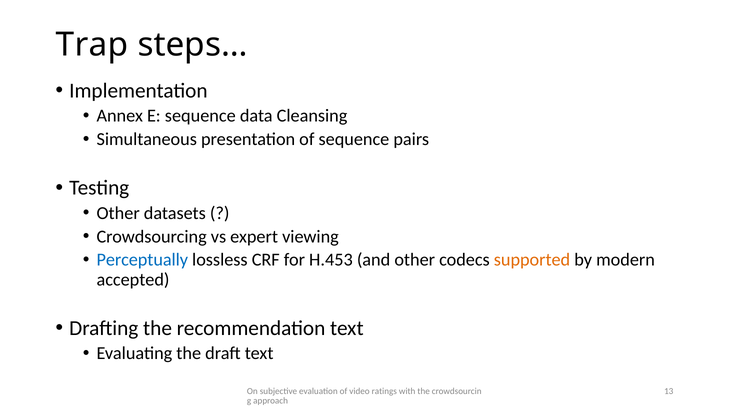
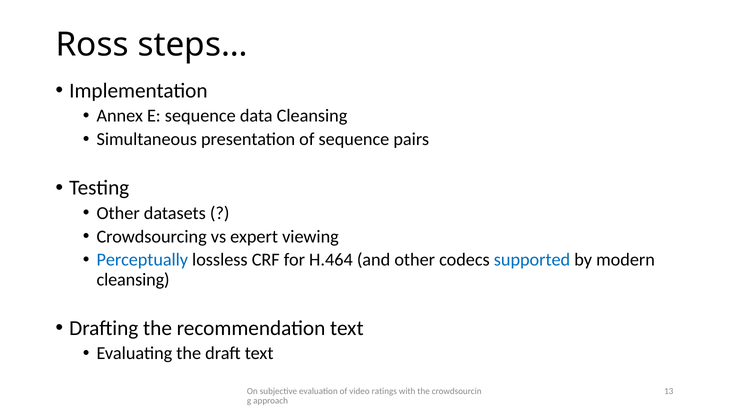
Trap: Trap -> Ross (92, 45)
H.453: H.453 -> H.464 (331, 260)
supported colour: orange -> blue (532, 260)
accepted: accepted -> cleansing (133, 280)
